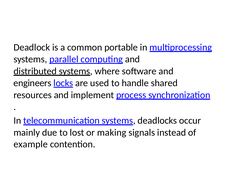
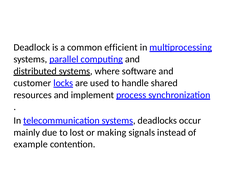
portable: portable -> efficient (121, 47)
engineers: engineers -> customer (32, 83)
